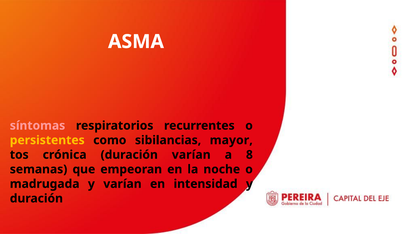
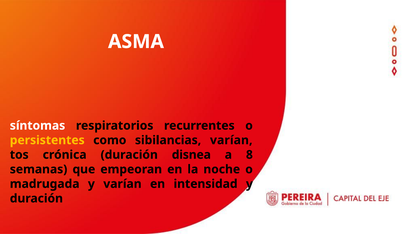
síntomas colour: pink -> white (38, 125)
sibilancias mayor: mayor -> varían (231, 140)
duración varían: varían -> disnea (191, 154)
